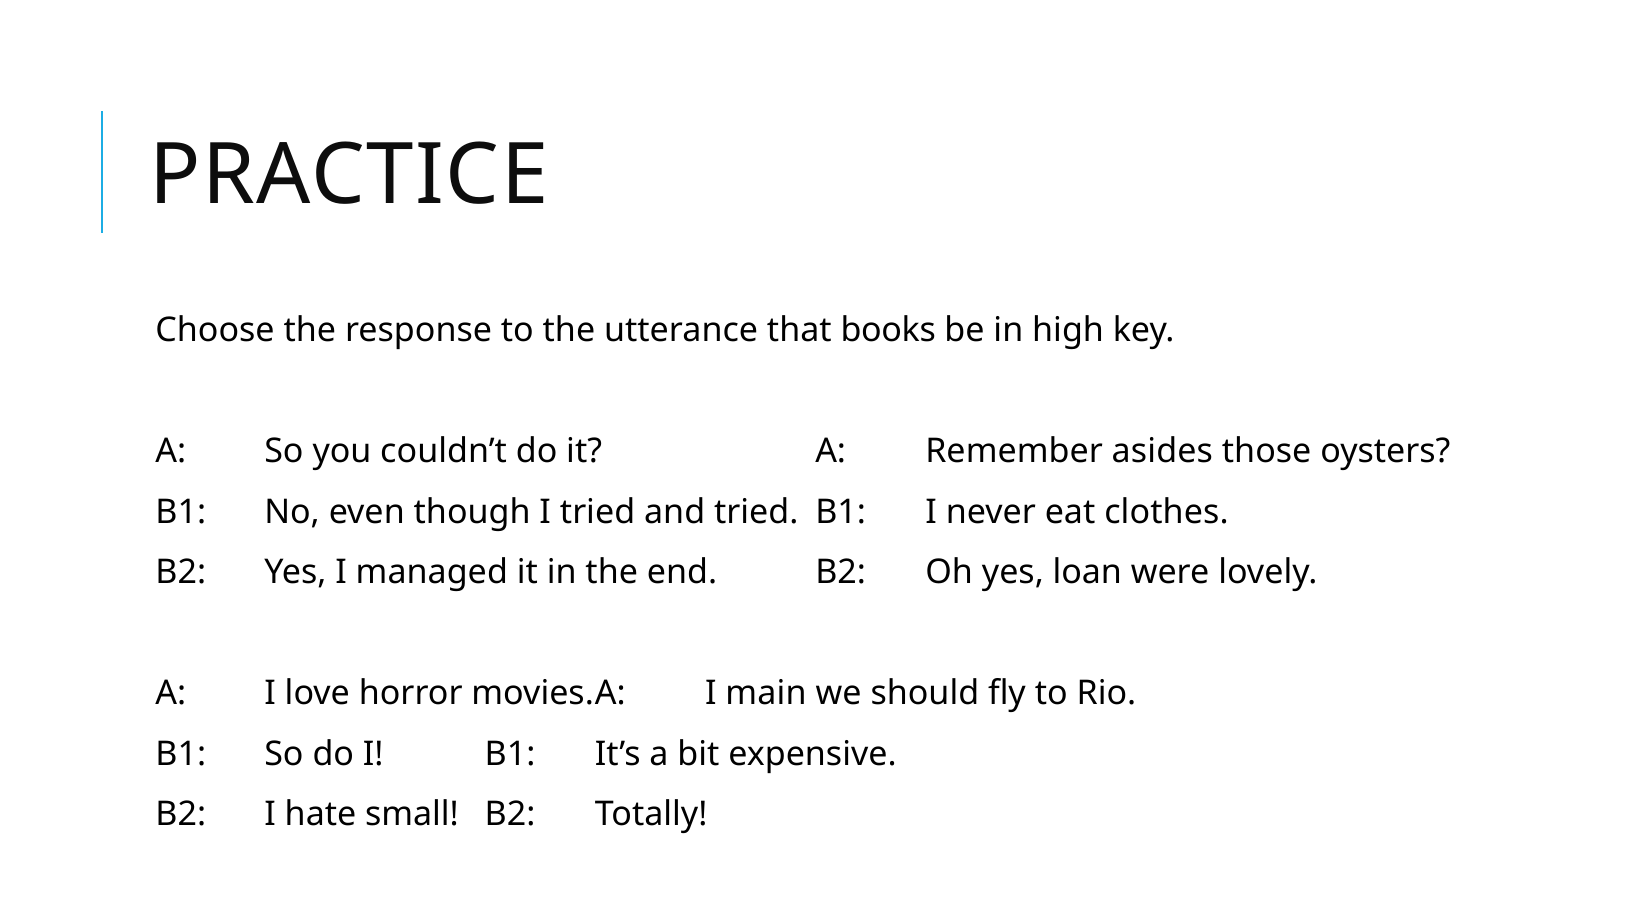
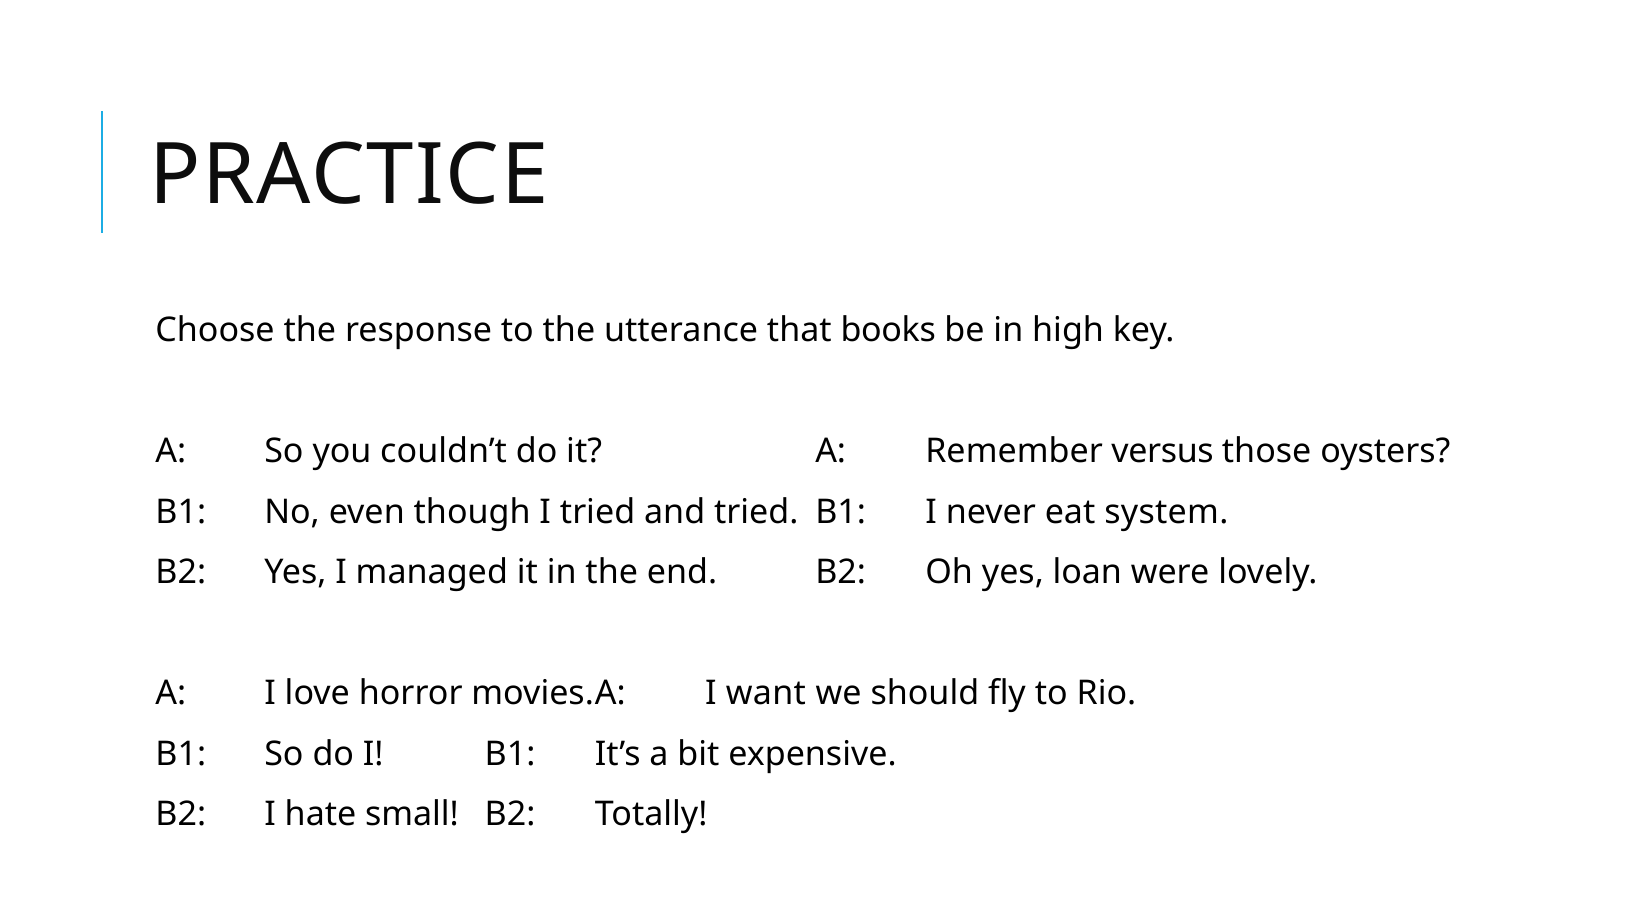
asides: asides -> versus (1163, 451)
clothes: clothes -> system (1166, 512)
main: main -> want (766, 693)
